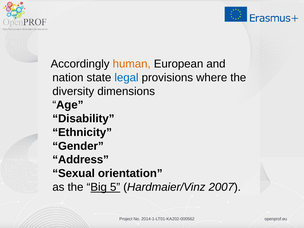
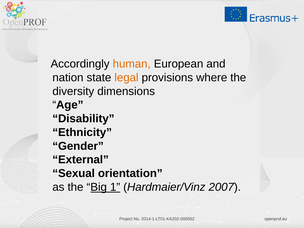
legal colour: blue -> orange (126, 78)
Address: Address -> External (81, 160)
5: 5 -> 1 (115, 187)
